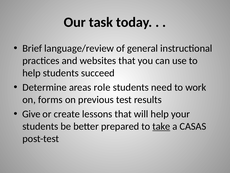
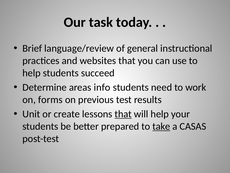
role: role -> info (102, 87)
Give: Give -> Unit (31, 114)
that underline: none -> present (123, 114)
